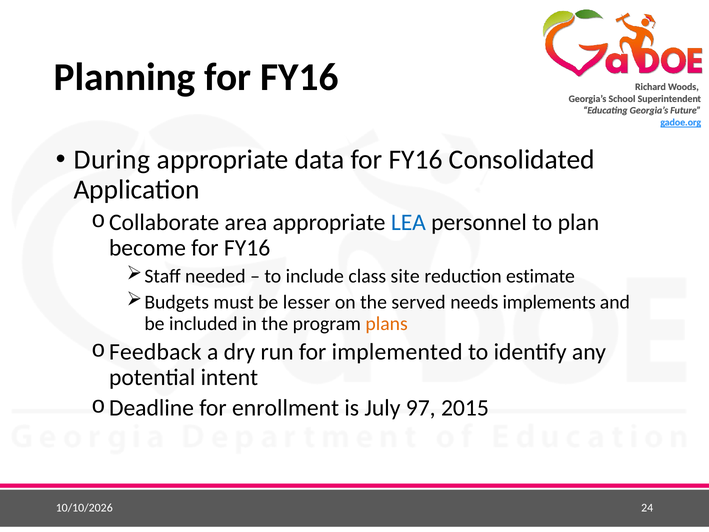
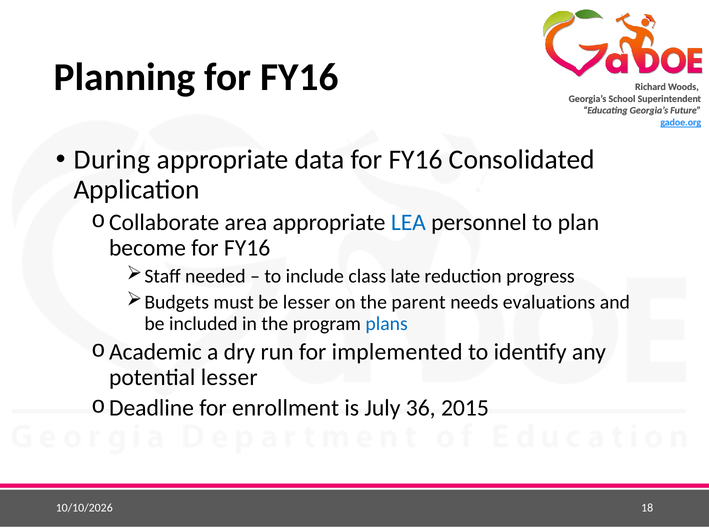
site: site -> late (405, 276)
estimate: estimate -> progress (540, 276)
served: served -> parent (419, 302)
implements: implements -> evaluations (549, 302)
plans colour: orange -> blue (387, 323)
Feedback: Feedback -> Academic (155, 352)
potential intent: intent -> lesser (229, 377)
97: 97 -> 36 (421, 408)
24: 24 -> 18 (647, 508)
